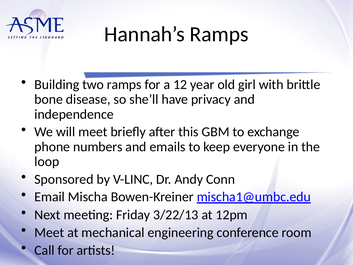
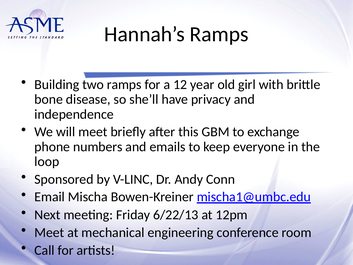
3/22/13: 3/22/13 -> 6/22/13 (176, 215)
